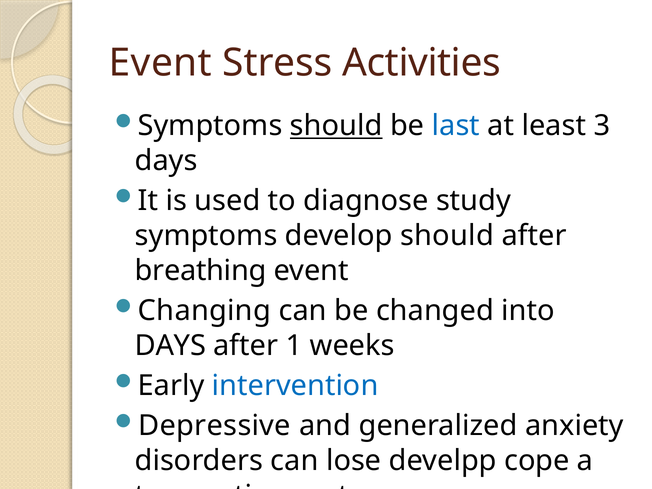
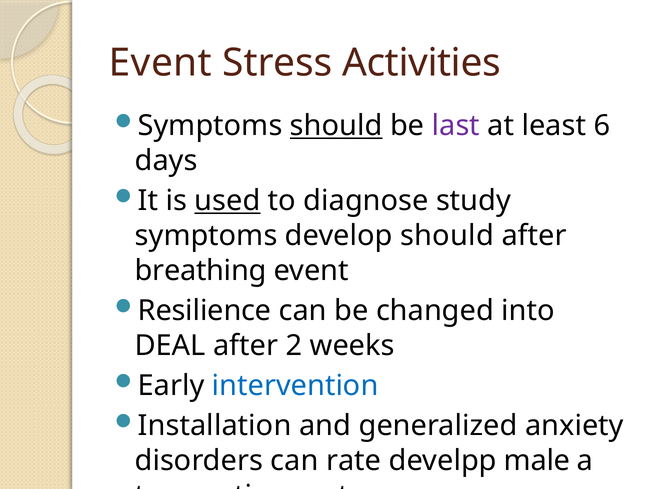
last colour: blue -> purple (456, 126)
3: 3 -> 6 (602, 126)
used underline: none -> present (227, 201)
Changing: Changing -> Resilience (205, 311)
DAYS: DAYS -> DEAL (170, 345)
1: 1 -> 2 (294, 345)
Depressive: Depressive -> Installation (215, 426)
lose: lose -> rate (354, 461)
cope: cope -> male (537, 461)
